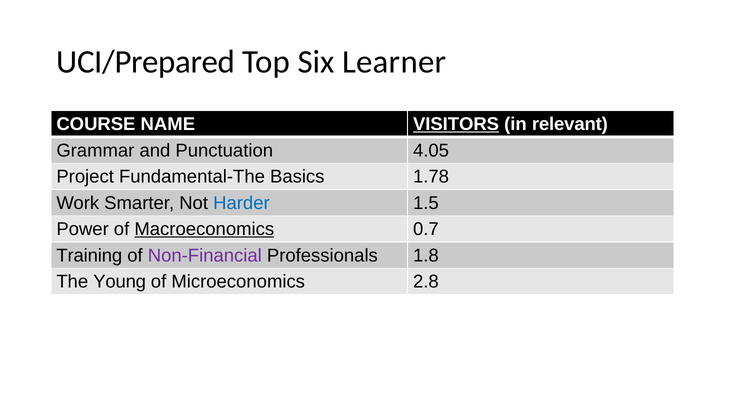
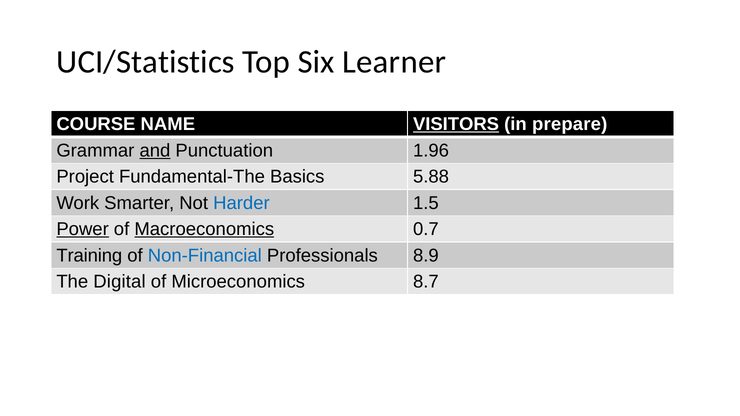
UCI/Prepared: UCI/Prepared -> UCI/Statistics (146, 62)
relevant: relevant -> prepare (570, 124)
and underline: none -> present (155, 151)
4.05: 4.05 -> 1.96 (431, 151)
1.78: 1.78 -> 5.88 (431, 177)
Power underline: none -> present (83, 229)
Non-Financial colour: purple -> blue (205, 256)
1.8: 1.8 -> 8.9 (426, 256)
Young: Young -> Digital (119, 282)
2.8: 2.8 -> 8.7 (426, 282)
